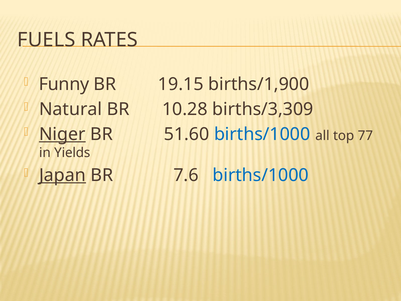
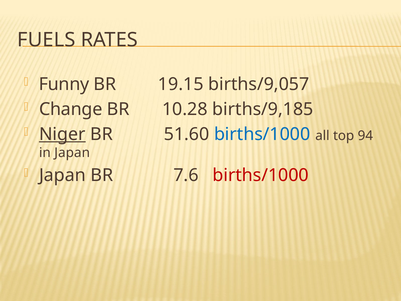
births/1,900: births/1,900 -> births/9,057 (259, 84)
Natural: Natural -> Change (71, 109)
births/3,309: births/3,309 -> births/9,185 (263, 109)
77: 77 -> 94 (365, 136)
in Yields: Yields -> Japan (72, 152)
Japan underline: present -> none (62, 175)
births/1000 colour: blue -> red (261, 175)
